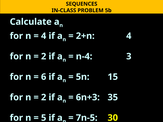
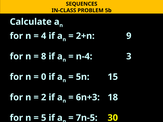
2+n 4: 4 -> 9 (129, 36)
2: 2 -> 8 (44, 57)
6: 6 -> 0 (44, 77)
35: 35 -> 18 (113, 98)
